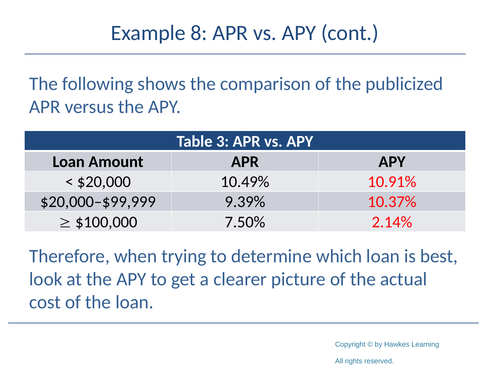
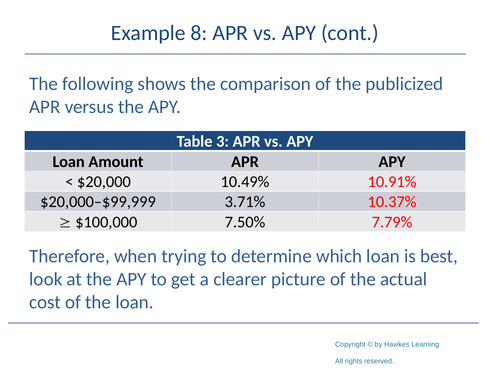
9.39%: 9.39% -> 3.71% (245, 202)
2.14%: 2.14% -> 7.79% (392, 222)
